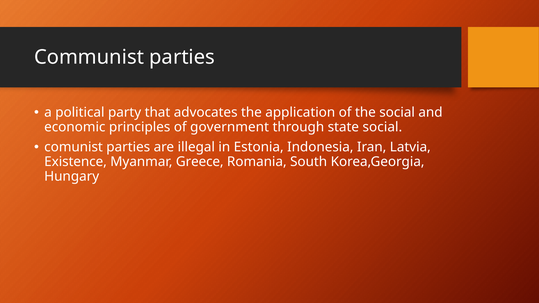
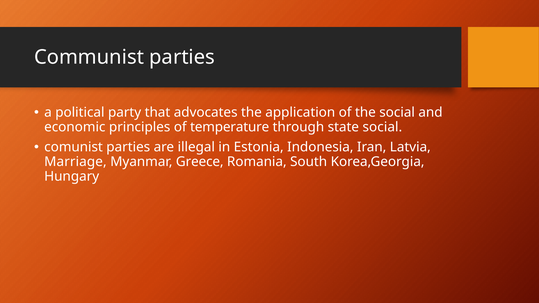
government: government -> temperature (230, 127)
Existence: Existence -> Marriage (75, 162)
